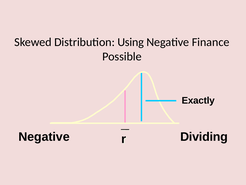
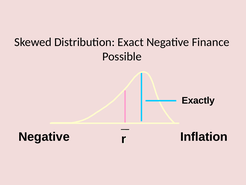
Using: Using -> Exact (131, 42)
Dividing: Dividing -> Inflation (204, 137)
